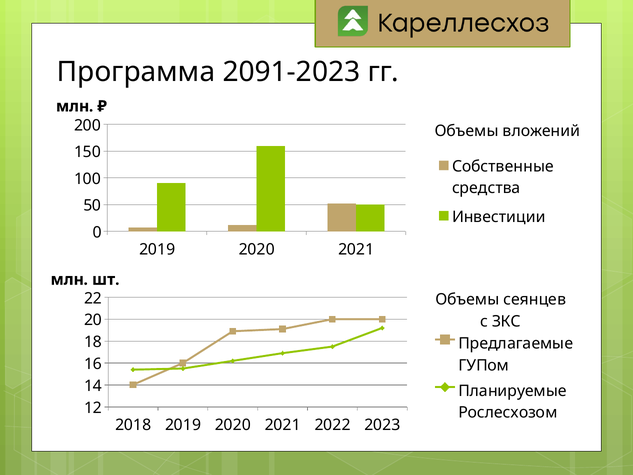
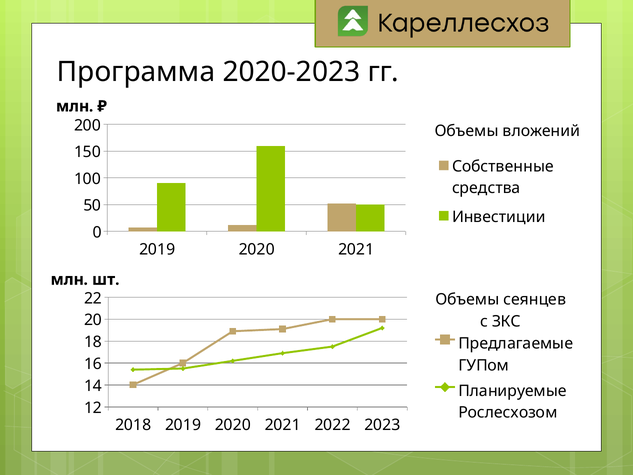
2091-2023: 2091-2023 -> 2020-2023 (291, 72)
